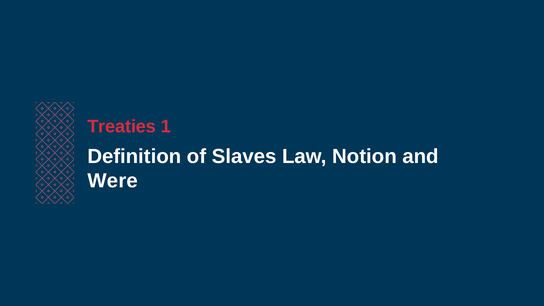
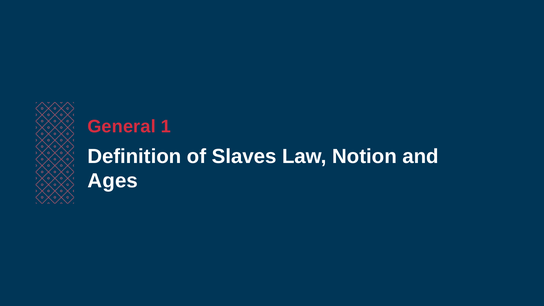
Treaties: Treaties -> General (122, 126)
Were: Were -> Ages (113, 181)
